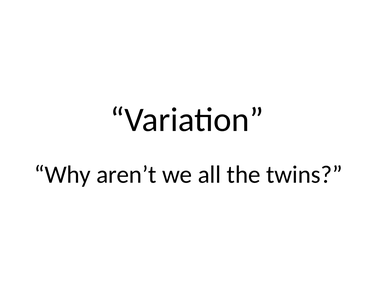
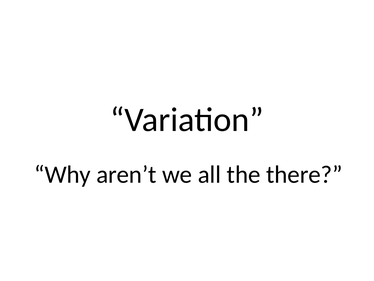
twins: twins -> there (304, 174)
